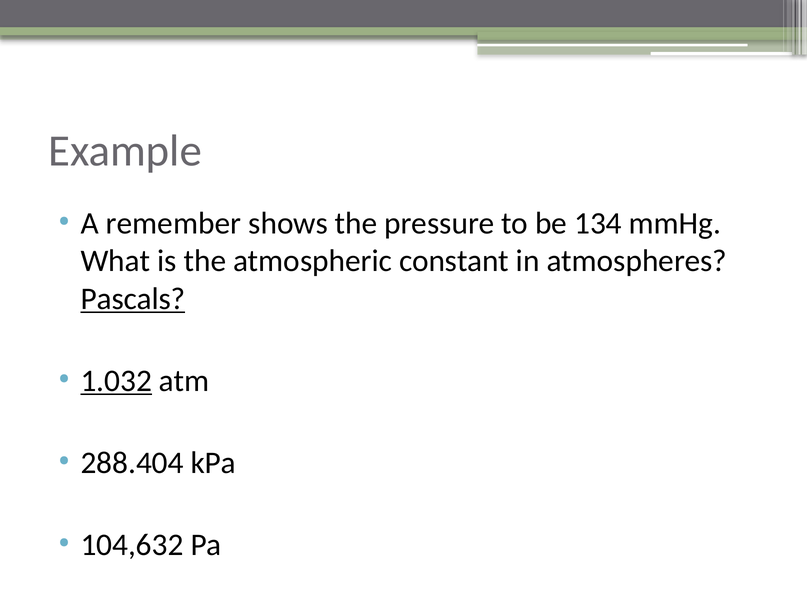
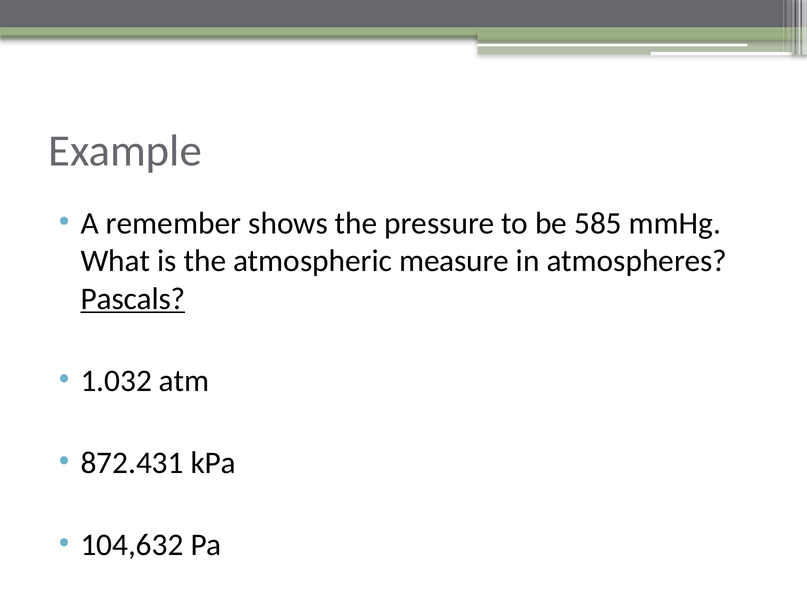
134: 134 -> 585 (598, 224)
constant: constant -> measure (454, 261)
1.032 underline: present -> none (116, 381)
288.404: 288.404 -> 872.431 (132, 463)
